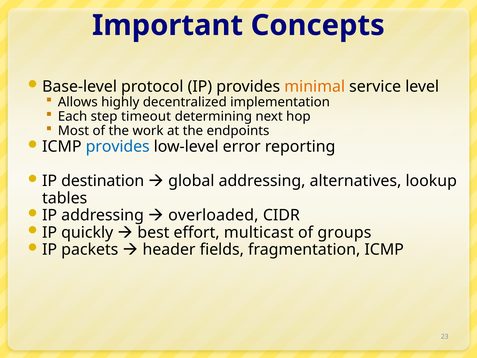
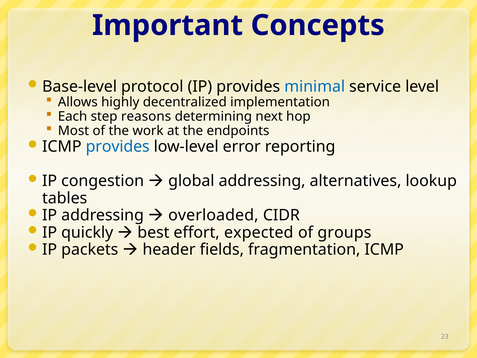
minimal colour: orange -> blue (315, 86)
timeout: timeout -> reasons (146, 116)
destination: destination -> congestion (103, 181)
multicast: multicast -> expected (259, 232)
